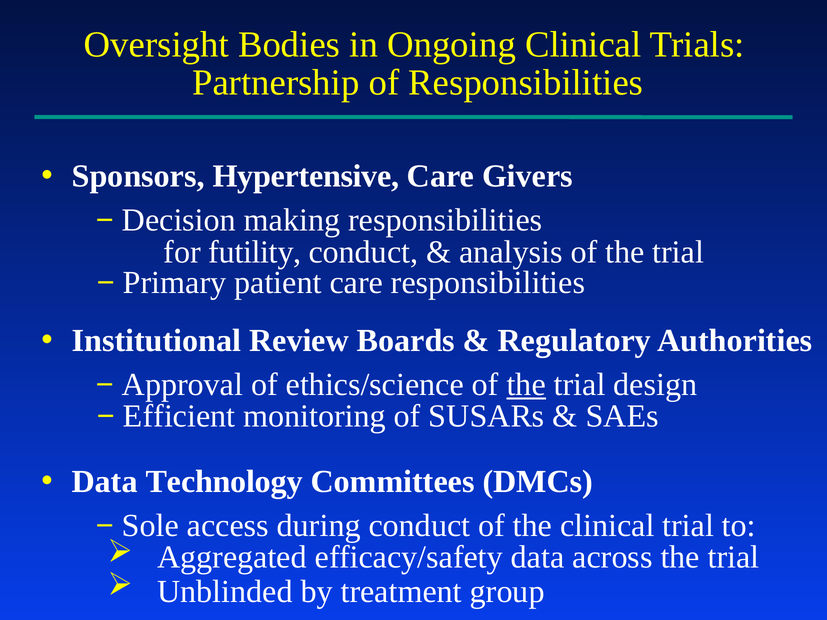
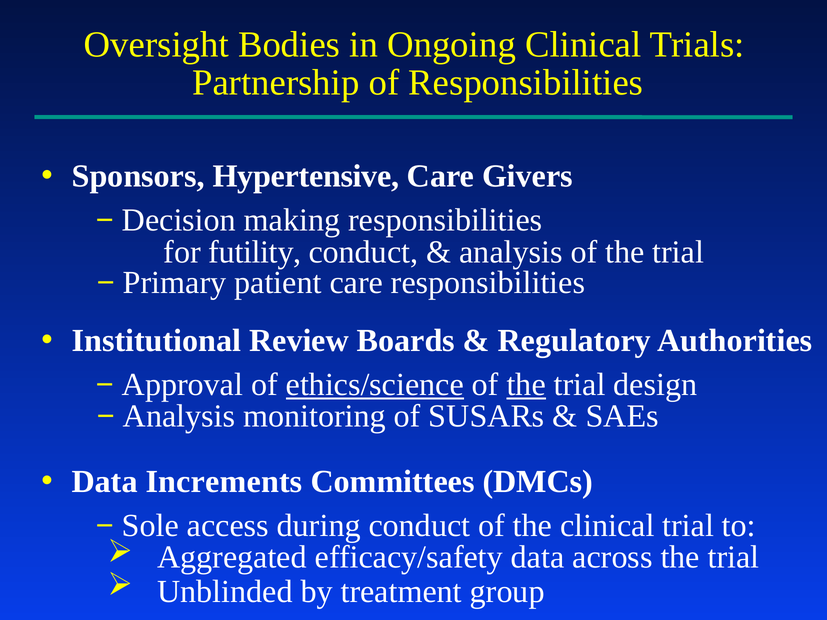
ethics/science underline: none -> present (375, 385)
Efficient: Efficient -> Analysis (179, 416)
Technology: Technology -> Increments (224, 482)
